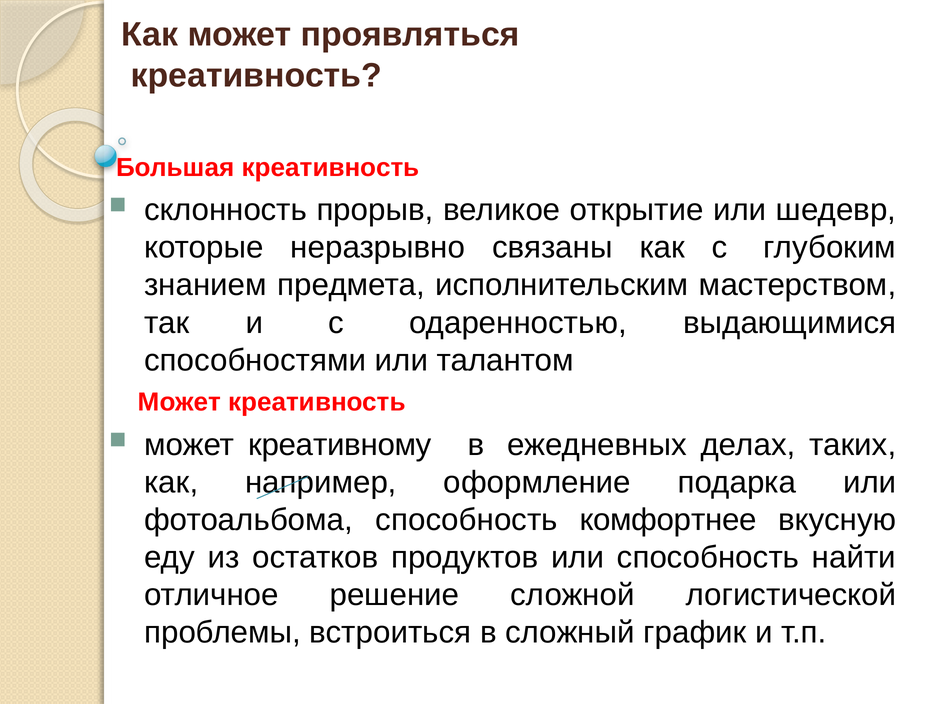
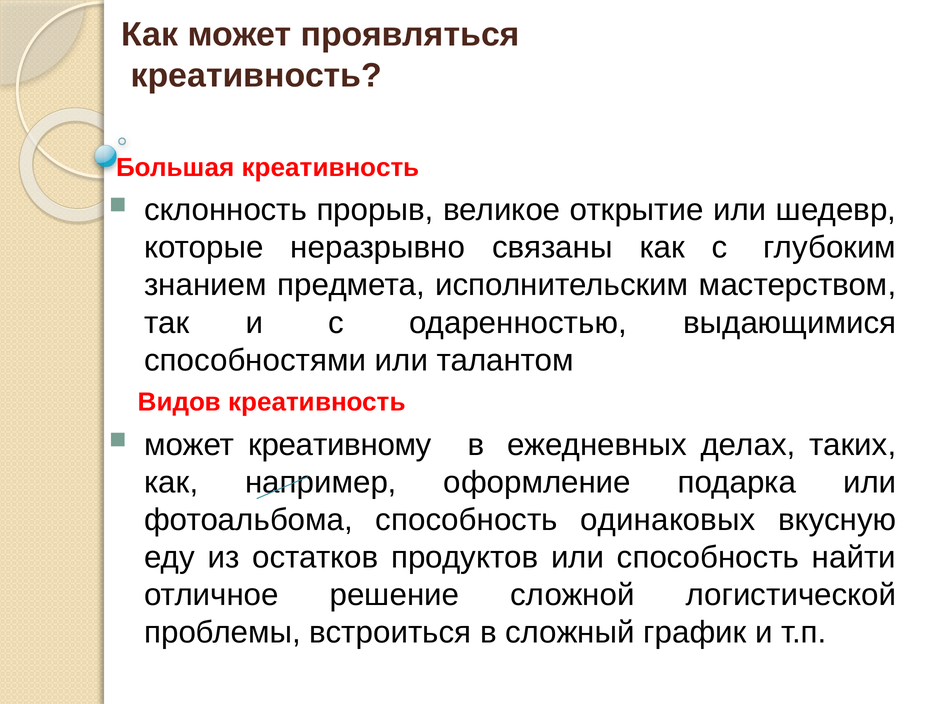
Может: Может -> Видов (179, 402)
комфортнее: комфортнее -> одинаковых (668, 520)
